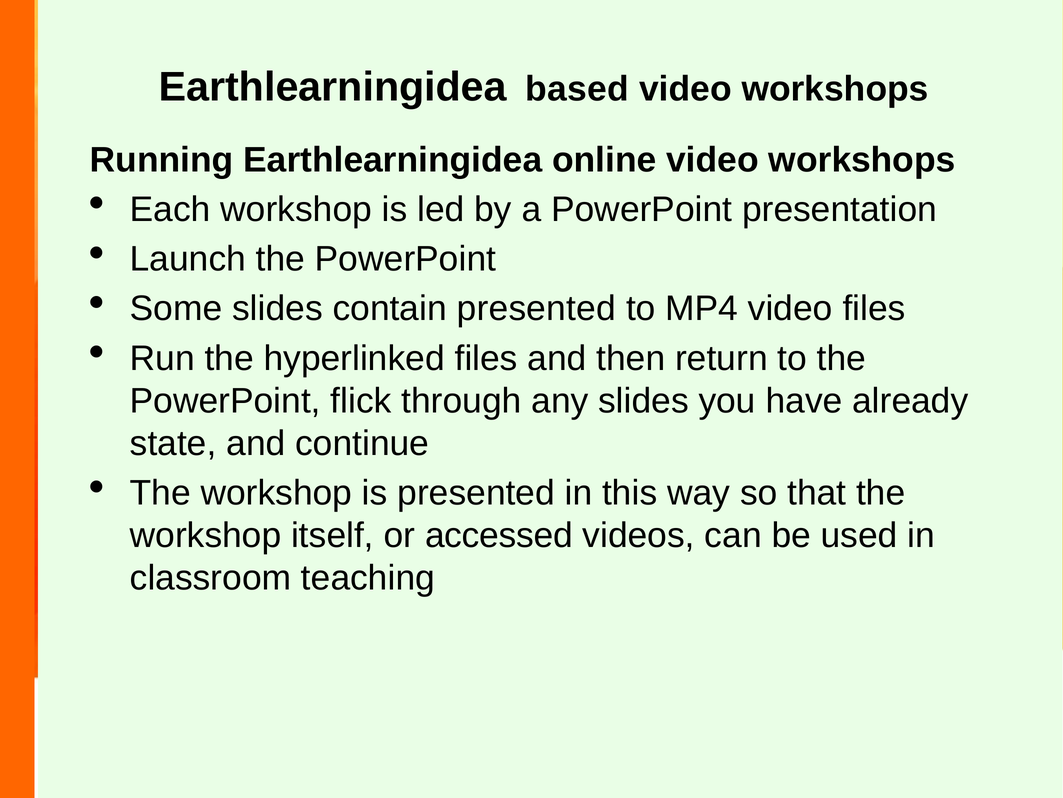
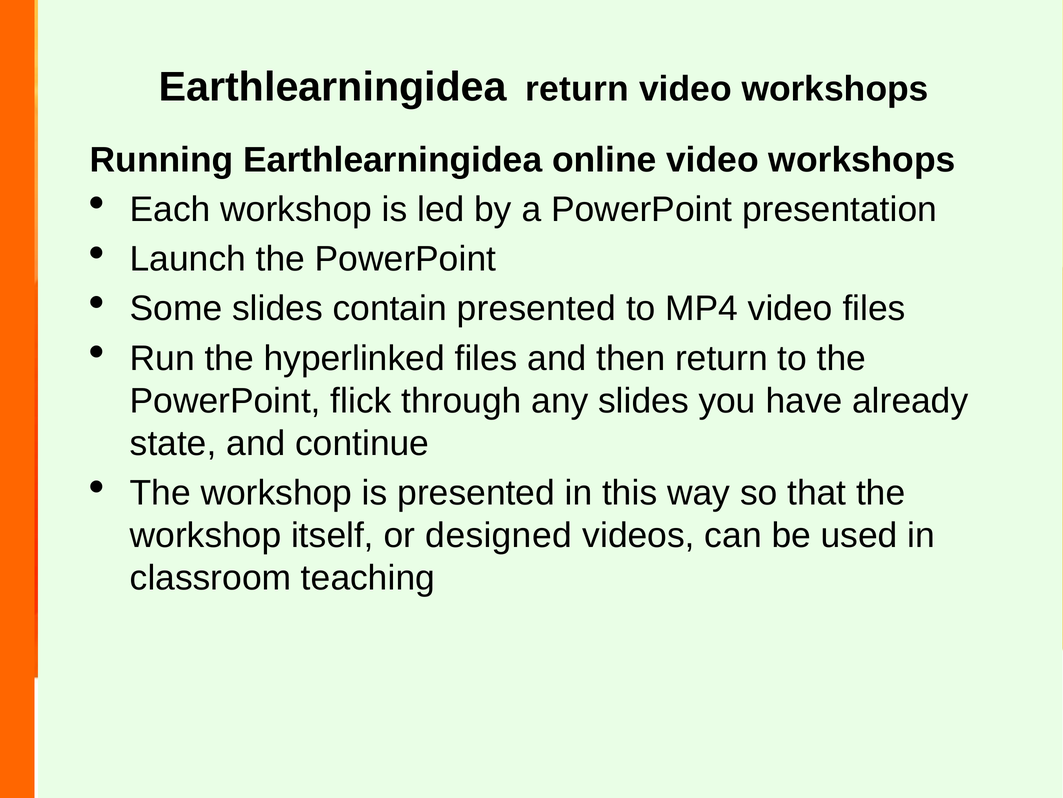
Earthlearningidea based: based -> return (577, 89)
accessed: accessed -> designed (499, 535)
